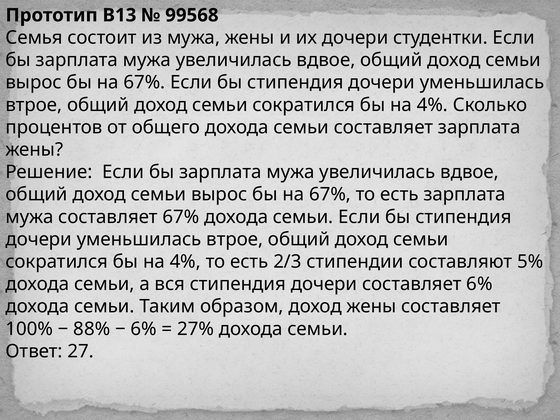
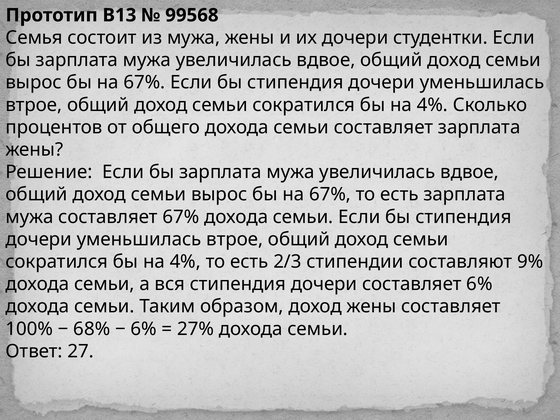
5%: 5% -> 9% (530, 262)
88%: 88% -> 68% (92, 329)
